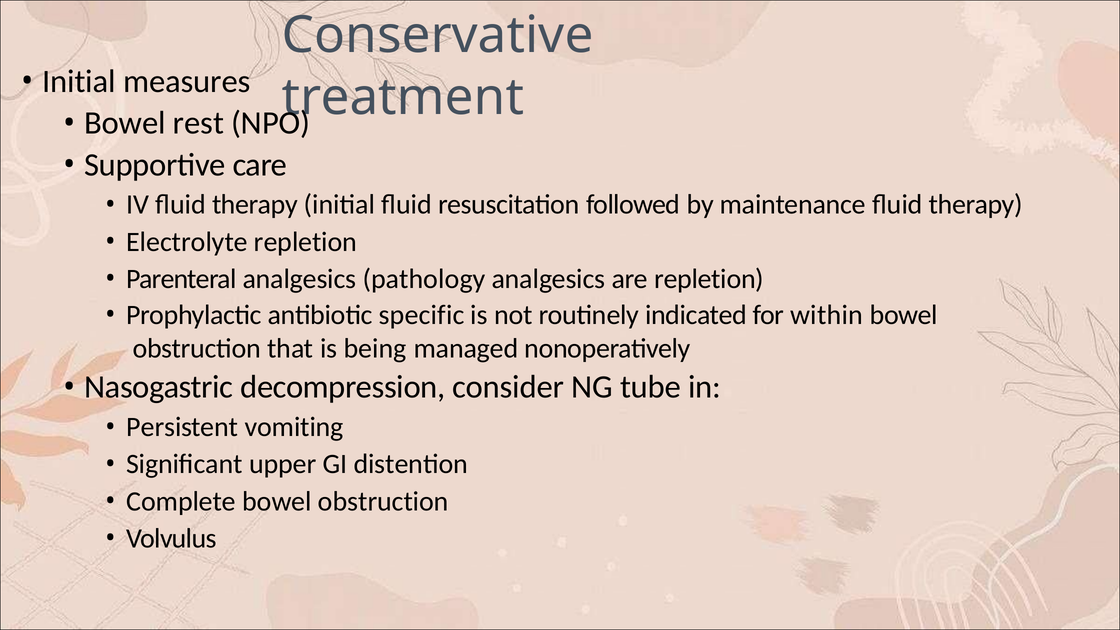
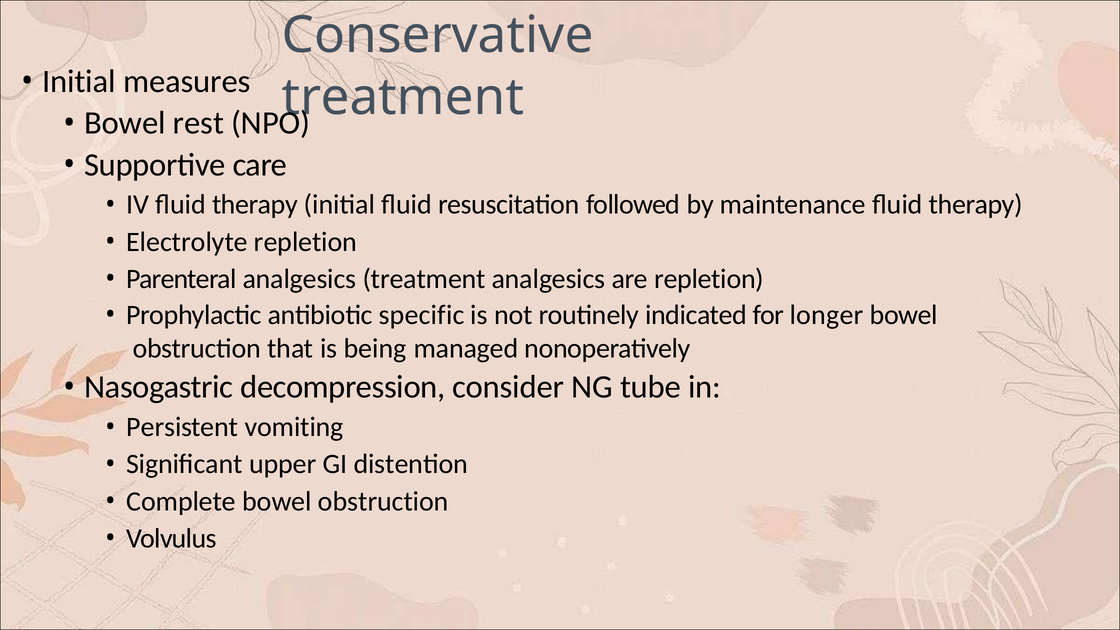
analgesics pathology: pathology -> treatment (424, 279)
within: within -> longer (827, 315)
